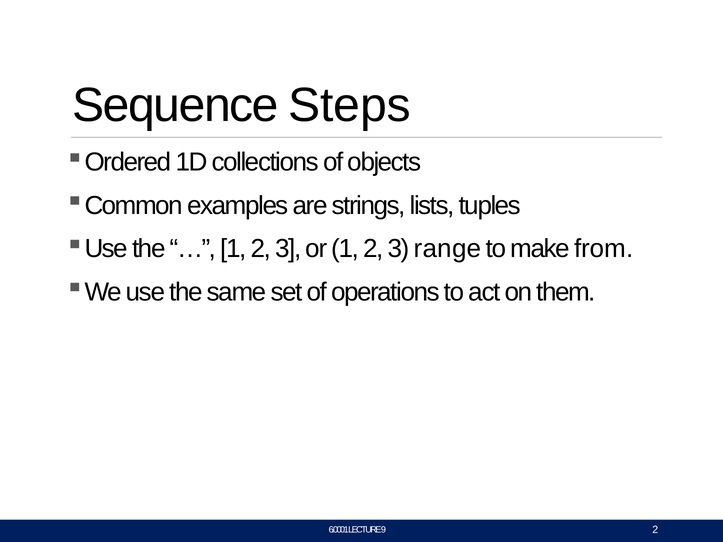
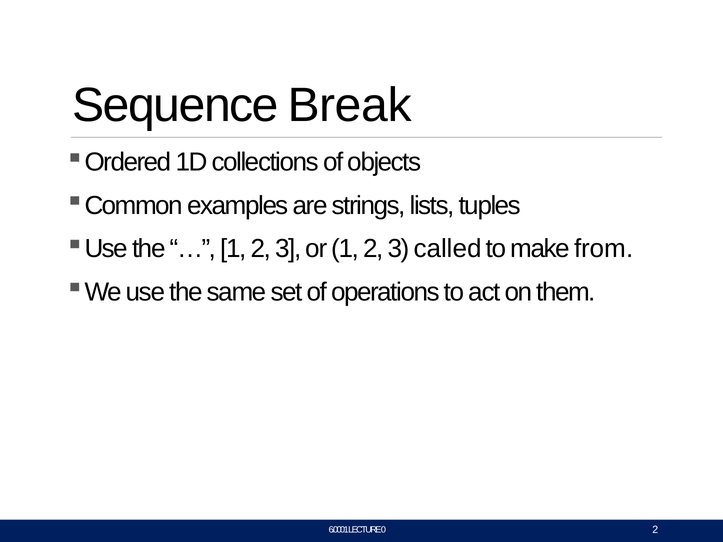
Steps: Steps -> Break (350, 106)
range: range -> called (448, 249)
9: 9 -> 0 (383, 530)
